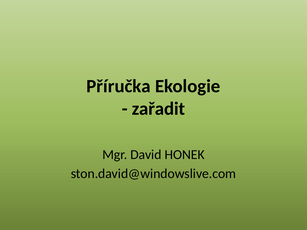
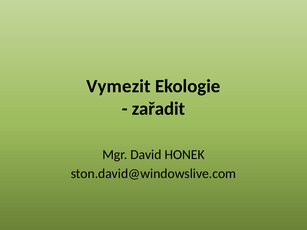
Příručka: Příručka -> Vymezit (119, 86)
